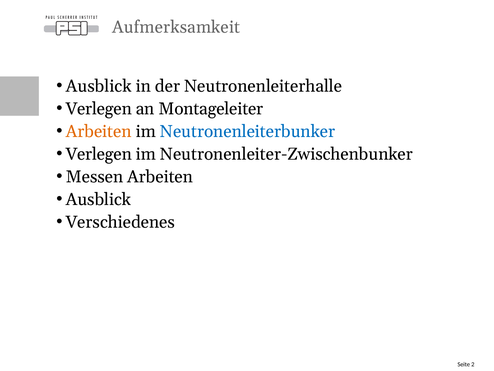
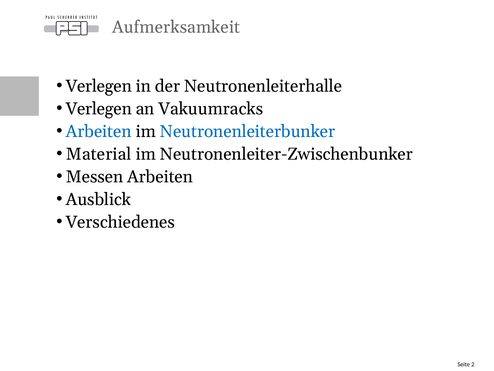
Ausblick: Ausblick -> Verlegen (99, 86)
Montageleiter: Montageleiter -> Vakuumracks (211, 109)
Arbeiten colour: orange -> blue (99, 131)
Verlegen: Verlegen -> Material (99, 154)
